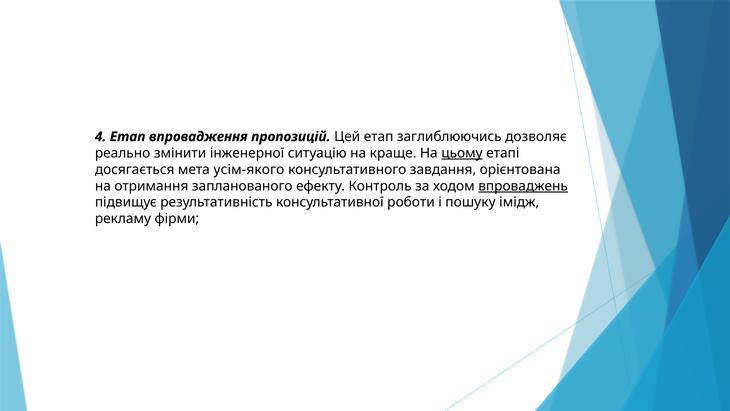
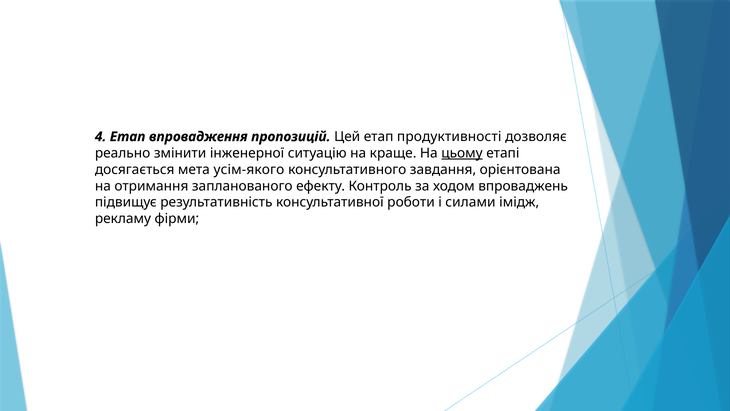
заглиблюючись: заглиблюючись -> продуктивності (449, 137)
впроваджень underline: present -> none (523, 186)
пошуку: пошуку -> силами (470, 202)
